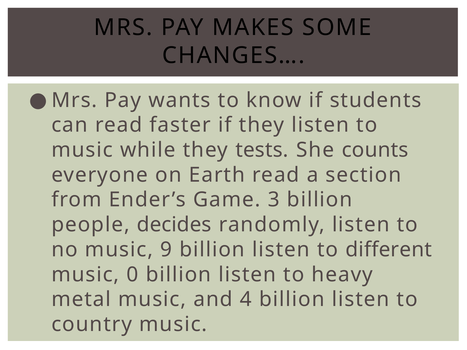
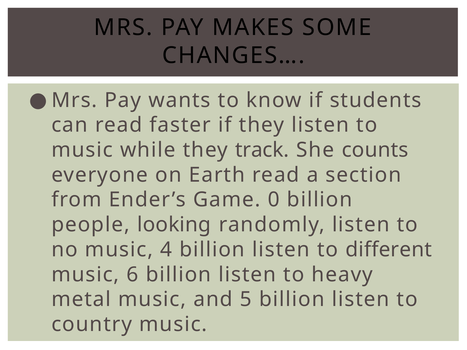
tests: tests -> track (262, 150)
3: 3 -> 0 (274, 200)
decides: decides -> looking (174, 225)
9: 9 -> 4 (166, 250)
0: 0 -> 6 (132, 275)
4: 4 -> 5 (246, 300)
